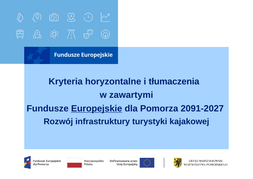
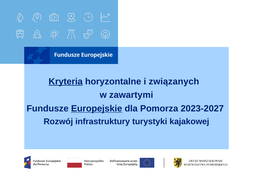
Kryteria underline: none -> present (66, 81)
tłumaczenia: tłumaczenia -> związanych (174, 81)
2091-2027: 2091-2027 -> 2023-2027 (202, 108)
